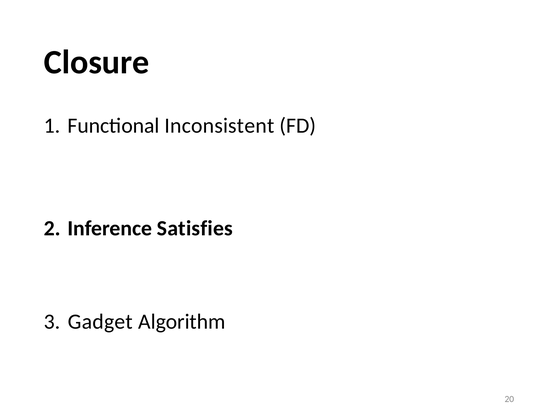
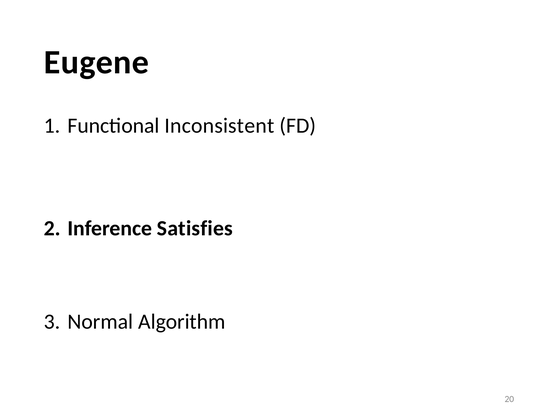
Closure: Closure -> Eugene (96, 62)
Gadget: Gadget -> Normal (100, 322)
